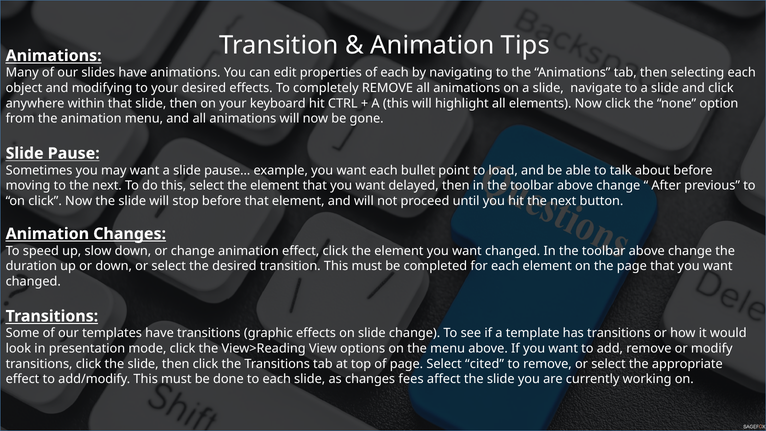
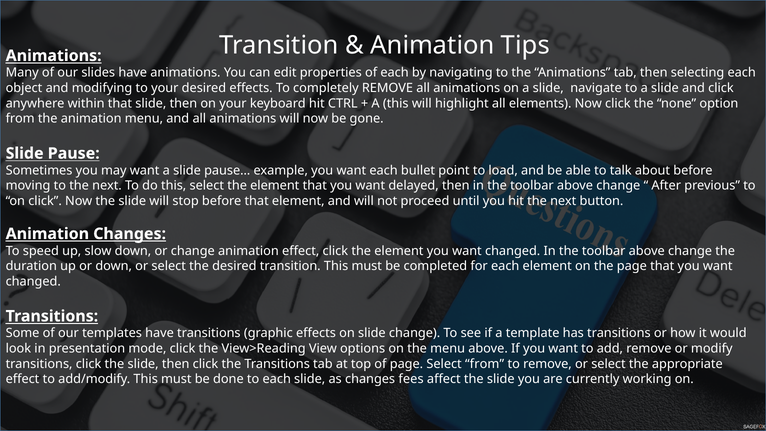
Select cited: cited -> from (485, 364)
